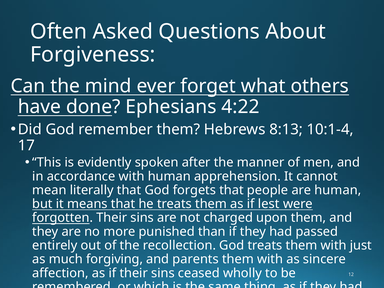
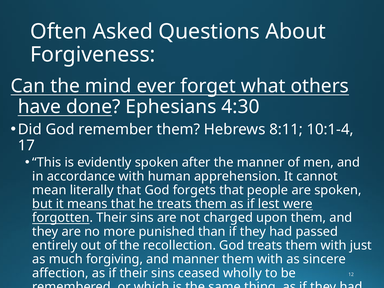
4:22: 4:22 -> 4:30 (241, 107)
8:13: 8:13 -> 8:11 (286, 129)
are human: human -> spoken (338, 190)
and parents: parents -> manner (196, 259)
